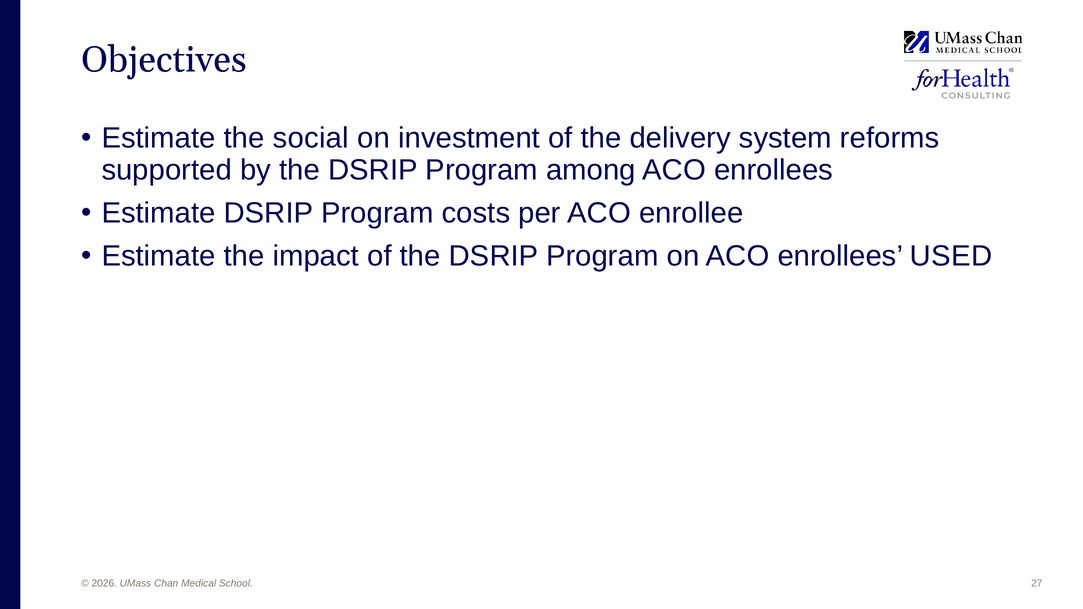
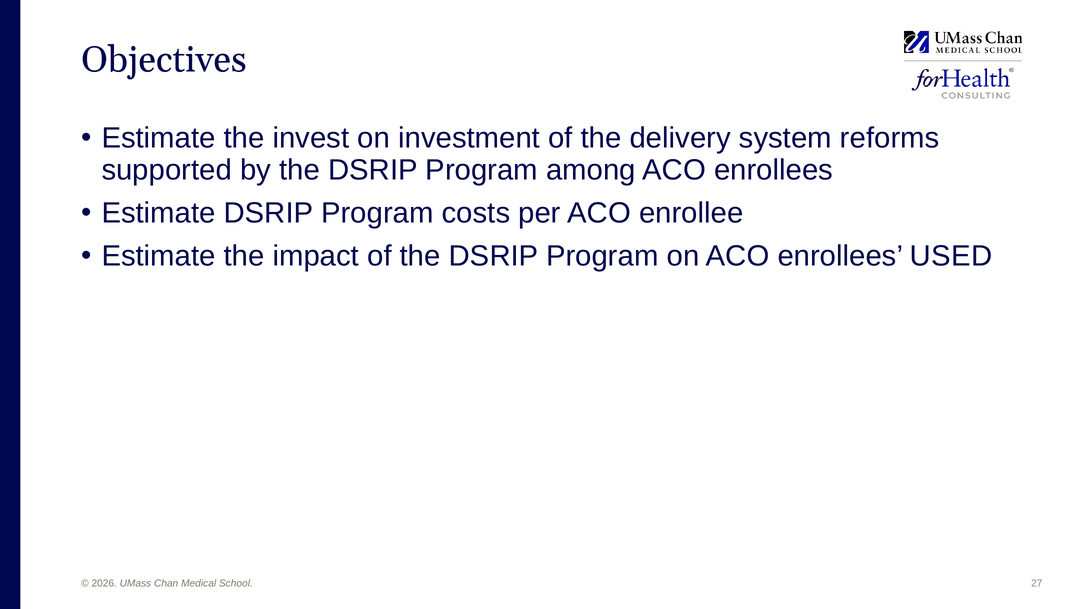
social: social -> invest (311, 138)
